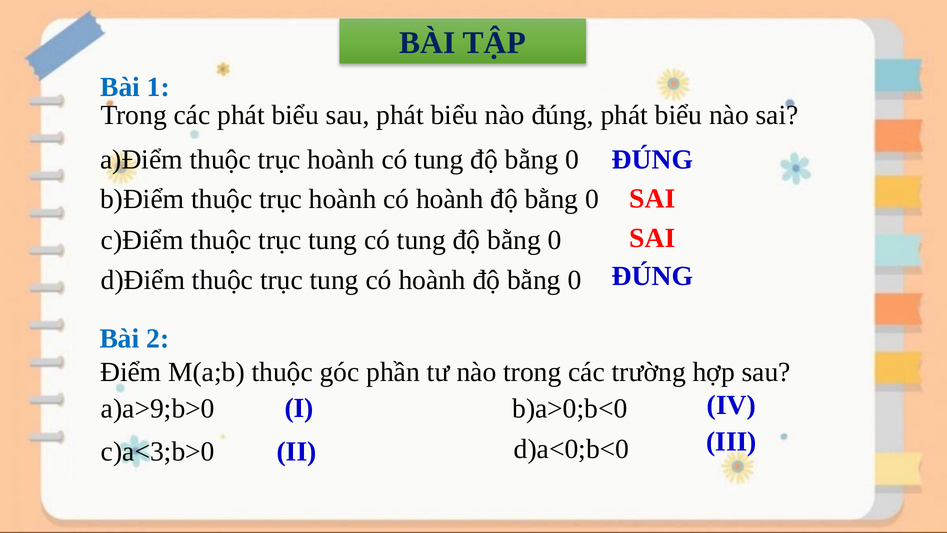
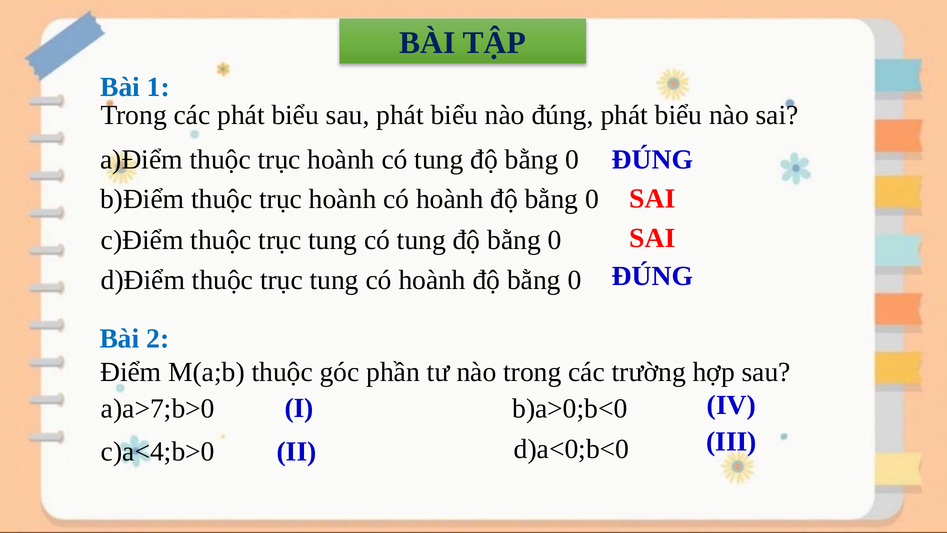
a)a>9;b>0: a)a>9;b>0 -> a)a>7;b>0 (158, 409)
c)a<3;b>0: c)a<3;b>0 -> c)a<4;b>0 (158, 451)
